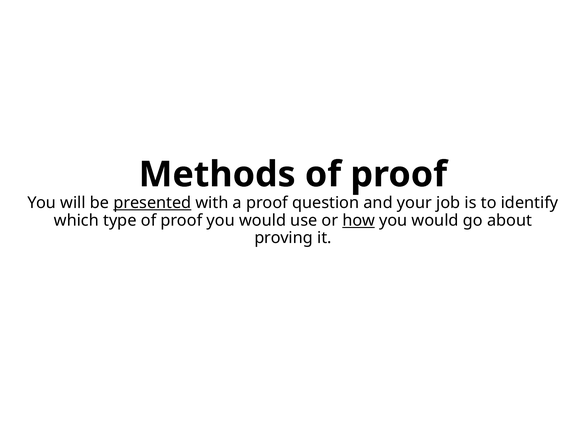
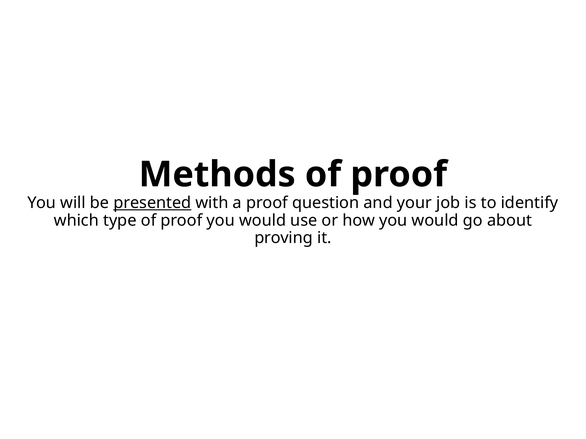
how underline: present -> none (359, 221)
